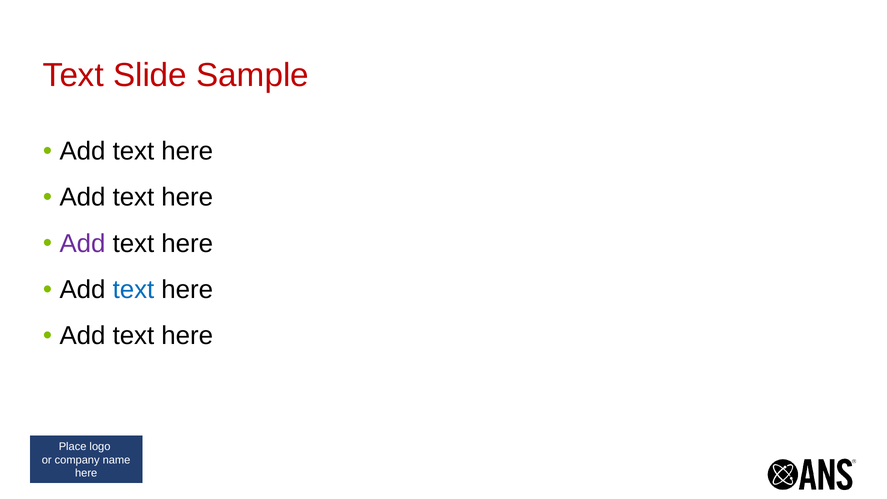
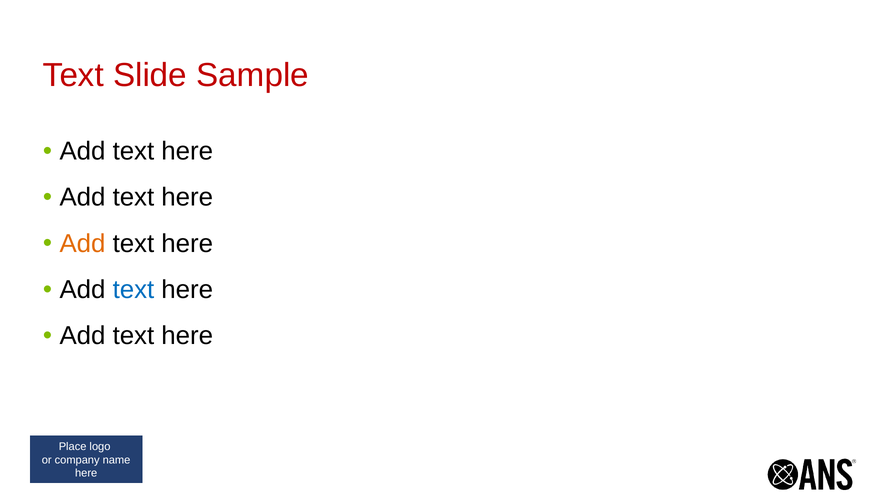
Add colour: purple -> orange (83, 243)
